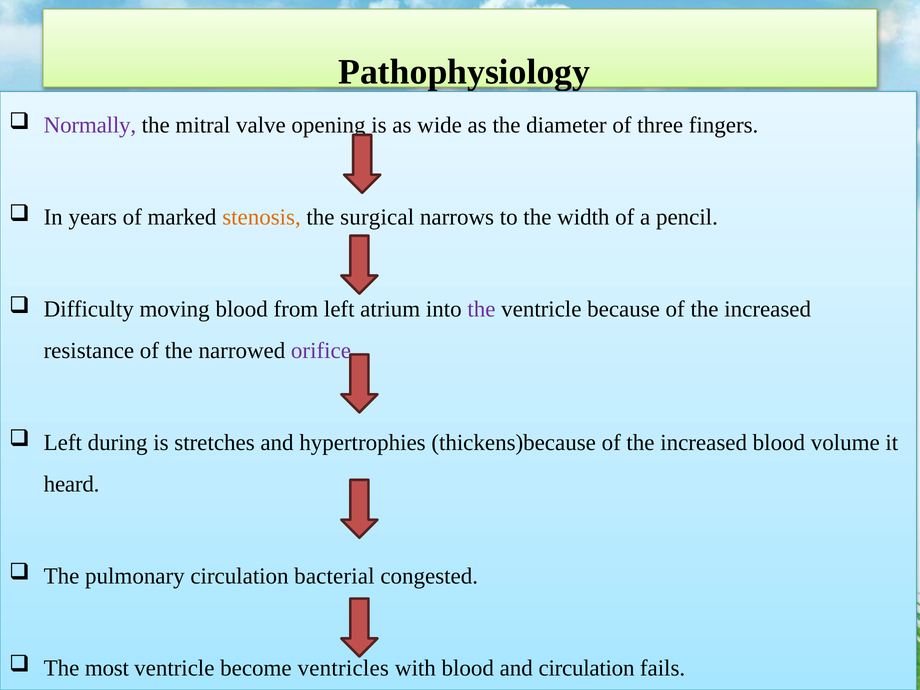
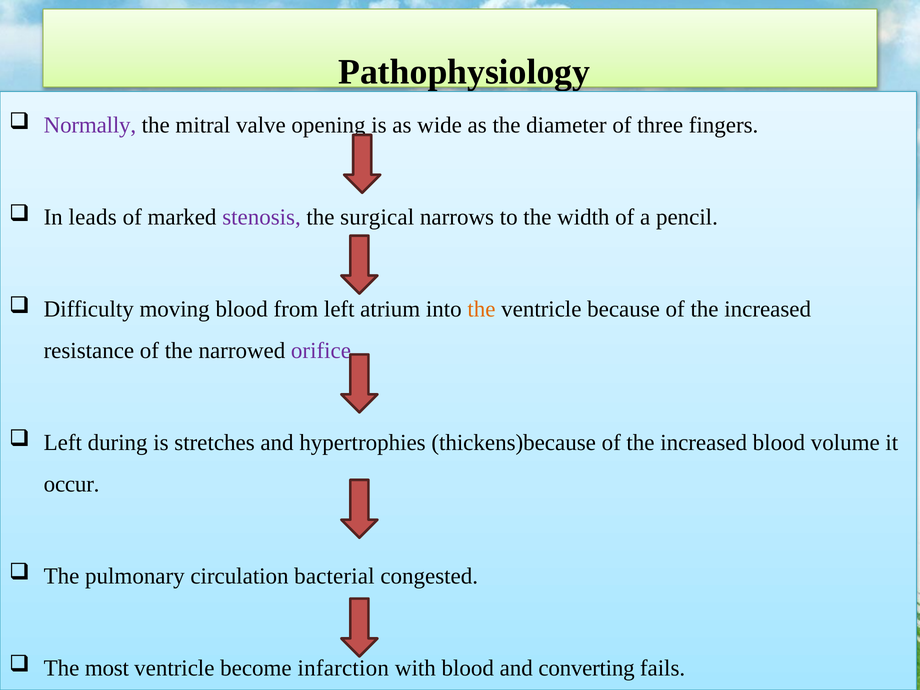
years: years -> leads (93, 217)
stenosis colour: orange -> purple (262, 217)
the colour: purple -> orange (481, 309)
heard: heard -> occur (72, 484)
ventricles: ventricles -> infarction (343, 668)
and circulation: circulation -> converting (587, 668)
